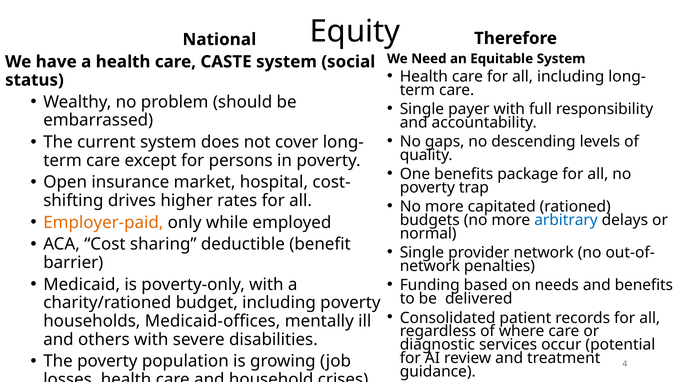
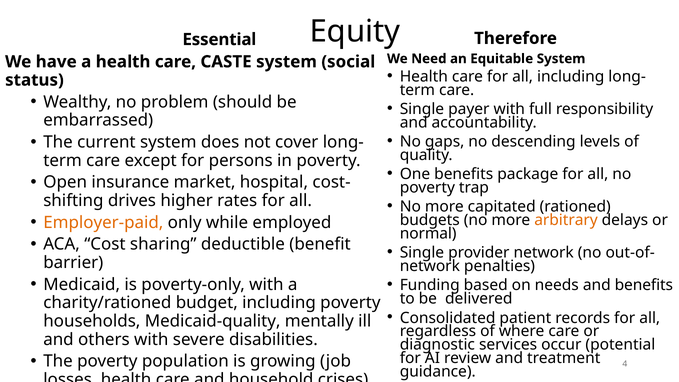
National: National -> Essential (219, 40)
arbitrary colour: blue -> orange (566, 220)
Medicaid-offices: Medicaid-offices -> Medicaid-quality (213, 321)
